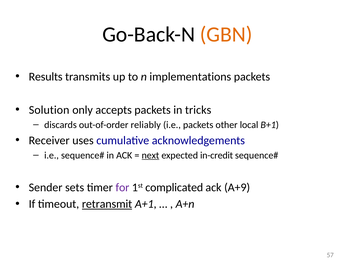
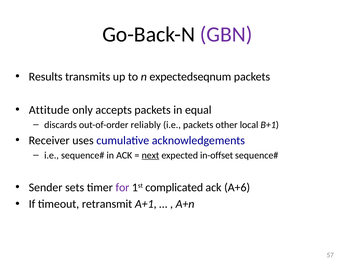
GBN colour: orange -> purple (226, 34)
implementations: implementations -> expectedseqnum (190, 76)
Solution: Solution -> Attitude (49, 110)
tricks: tricks -> equal (198, 110)
in-credit: in-credit -> in-offset (217, 155)
A+9: A+9 -> A+6 (237, 187)
retransmit underline: present -> none (107, 203)
